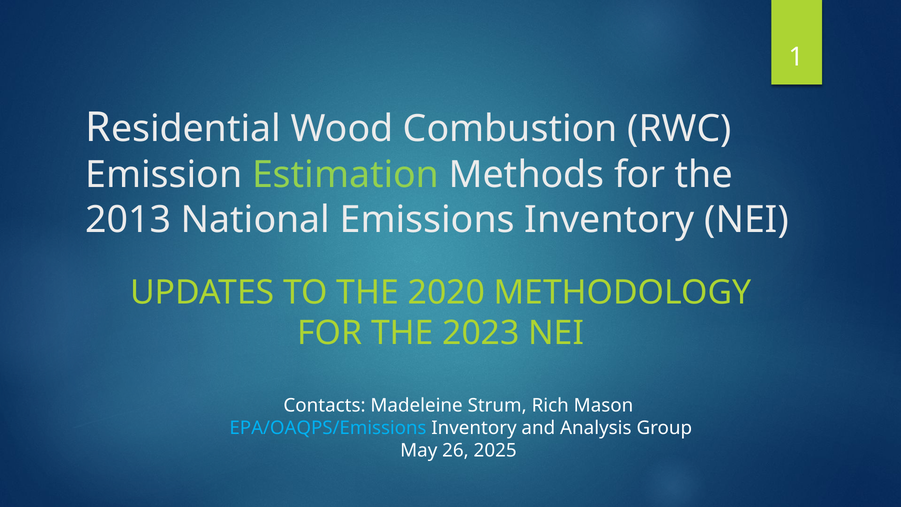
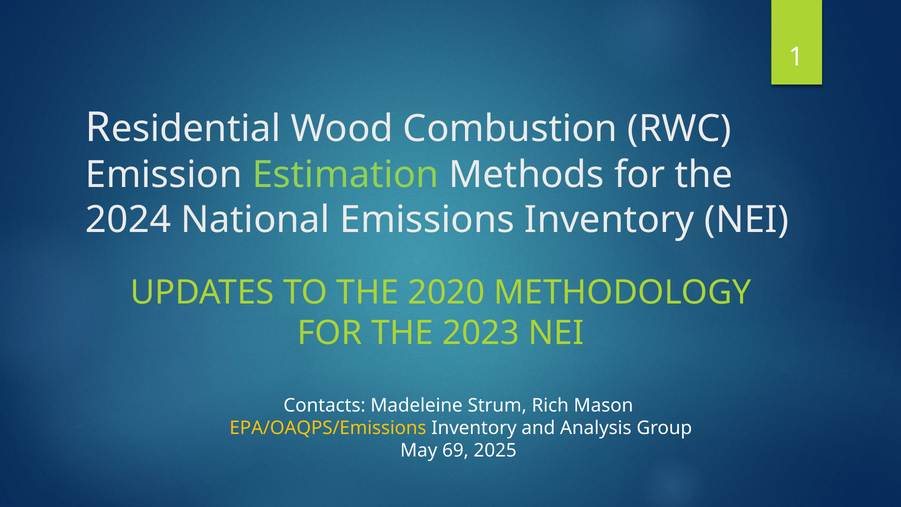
2013: 2013 -> 2024 (128, 220)
EPA/OAQPS/Emissions colour: light blue -> yellow (328, 428)
26: 26 -> 69 (455, 450)
